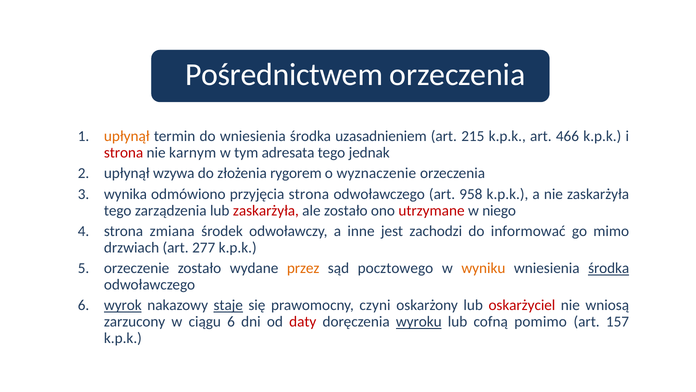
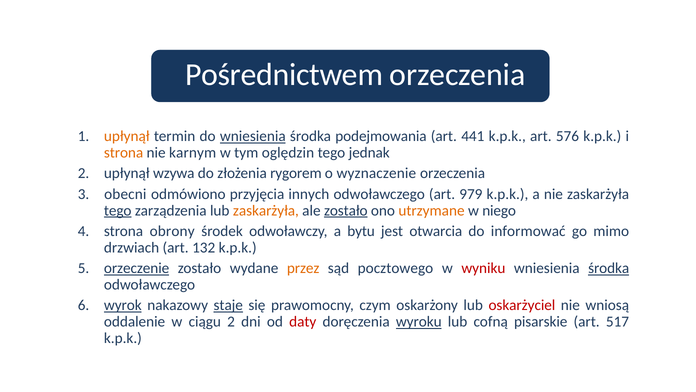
wniesienia underline: none -> present (253, 136)
uzasadnieniem: uzasadnieniem -> podejmowania (381, 136)
215: 215 -> 441 (473, 136)
466: 466 -> 576 (567, 136)
strona colour: red -> orange (124, 153)
adresata: adresata -> oględzin (288, 153)
wynika: wynika -> obecni (125, 194)
przyjęcia strona: strona -> innych (309, 194)
958: 958 -> 979 (471, 194)
tego underline: none -> present (118, 210)
zaskarżyła colour: red -> orange (266, 210)
zostało underline: none -> present (346, 210)
utrzymane colour: red -> orange (431, 210)
zmiana: zmiana -> obrony (172, 231)
inne: inne -> bytu (361, 231)
zachodzi: zachodzi -> otwarcia (436, 231)
277: 277 -> 132 (204, 247)
orzeczenie underline: none -> present (137, 268)
wyniku colour: orange -> red (483, 268)
czyni: czyni -> czym (375, 305)
zarzucony: zarzucony -> oddalenie (135, 321)
ciągu 6: 6 -> 2 (231, 321)
pomimo: pomimo -> pisarskie (541, 321)
157: 157 -> 517 (618, 321)
